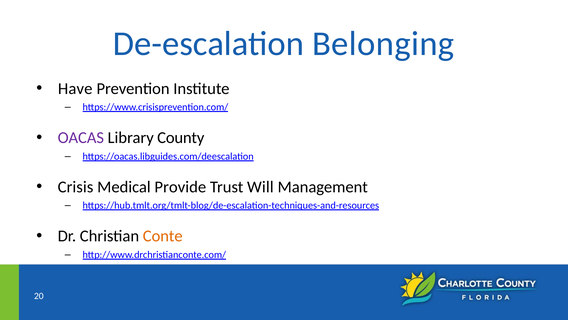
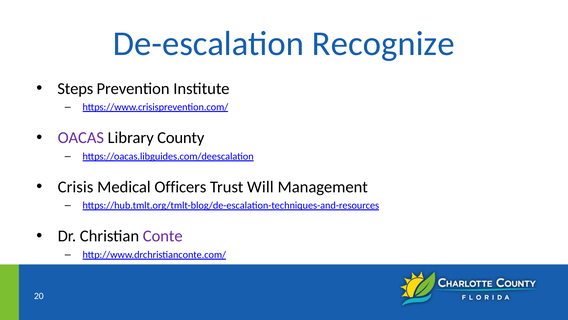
Belonging: Belonging -> Recognize (383, 44)
Have: Have -> Steps (75, 88)
Provide: Provide -> Officers (180, 187)
Conte colour: orange -> purple (163, 236)
